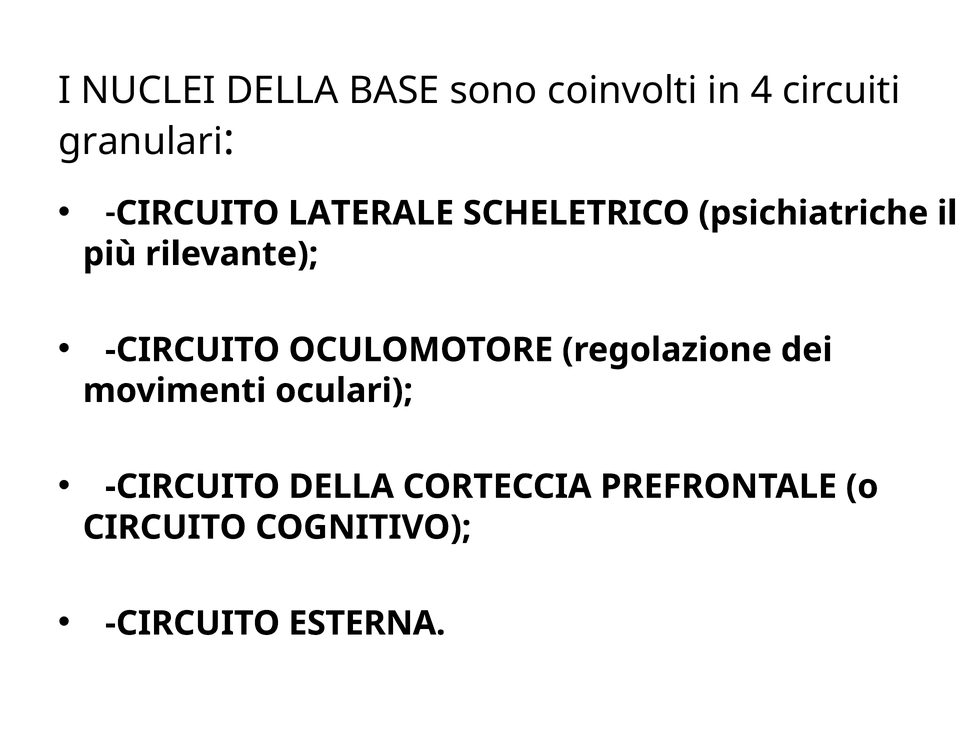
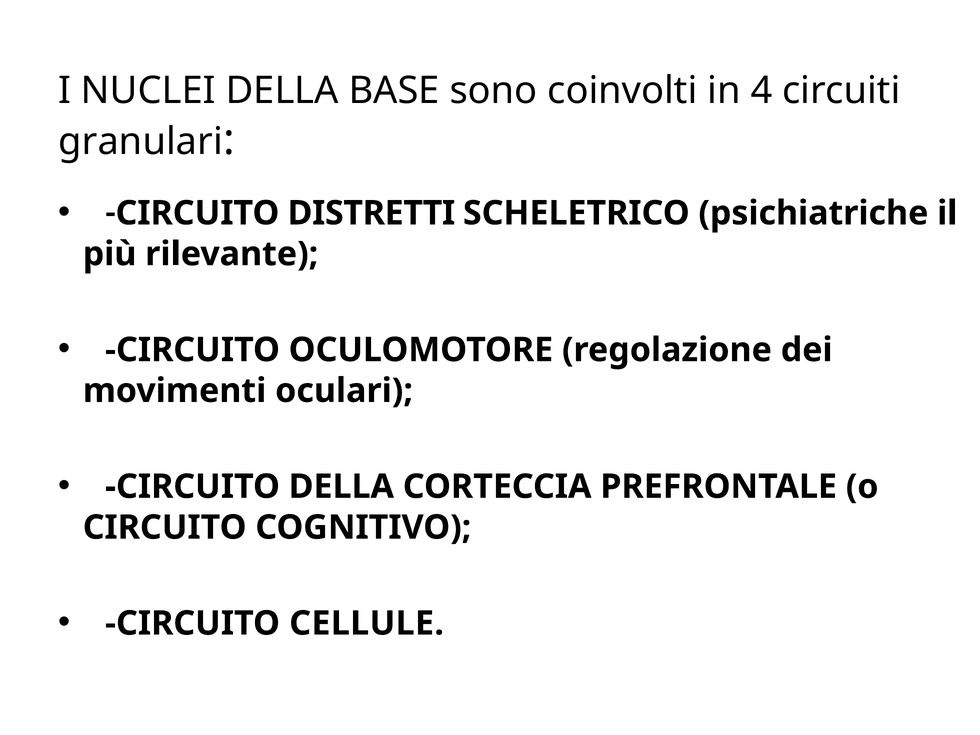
LATERALE: LATERALE -> DISTRETTI (371, 213)
ESTERNA: ESTERNA -> CELLULE (367, 623)
